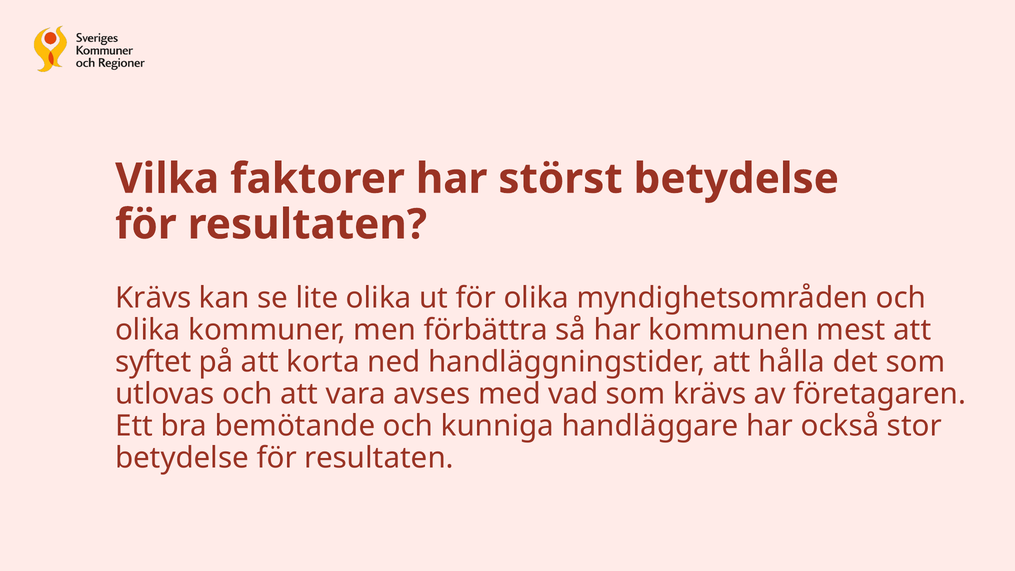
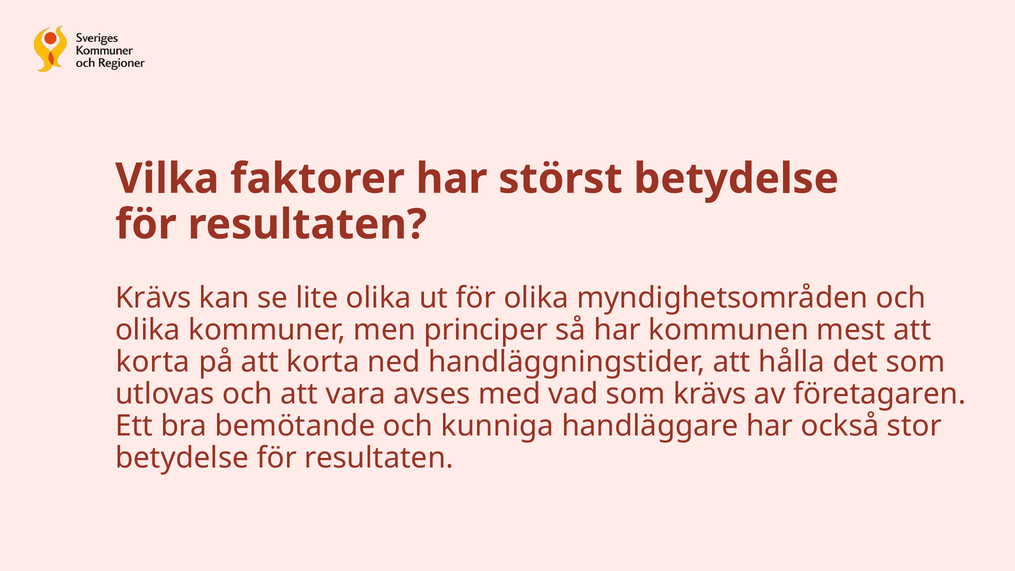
förbättra: förbättra -> principer (486, 330)
syftet: syftet -> korta (153, 362)
